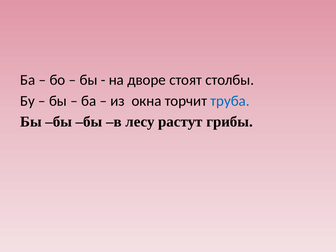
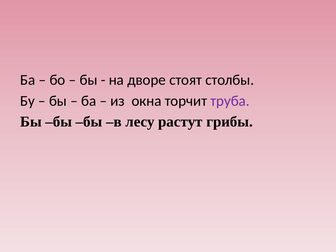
труба colour: blue -> purple (230, 101)
